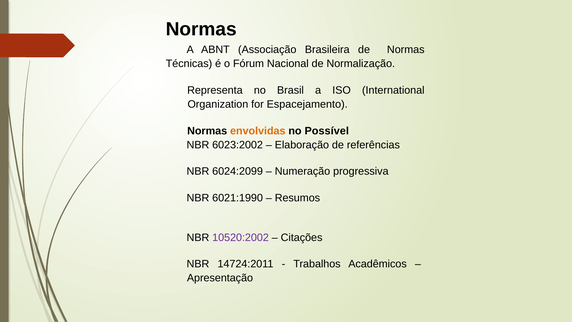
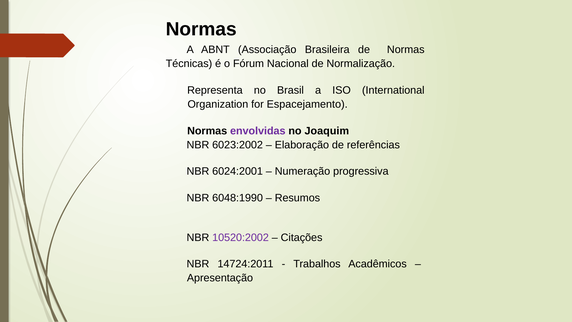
envolvidas colour: orange -> purple (258, 131)
Possível: Possível -> Joaquim (327, 131)
6024:2099: 6024:2099 -> 6024:2001 (238, 171)
6021:1990: 6021:1990 -> 6048:1990 (238, 198)
